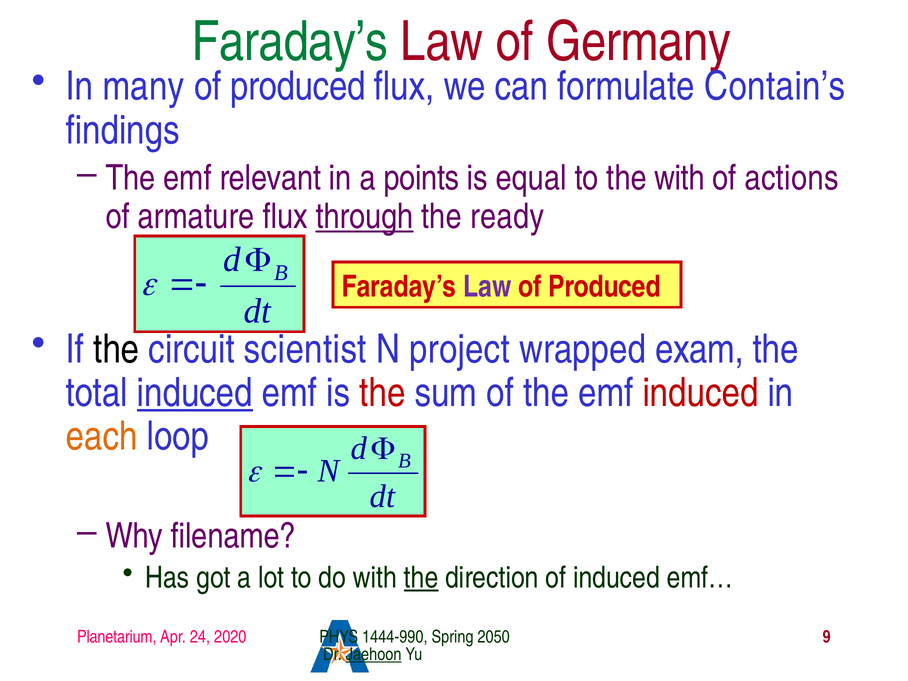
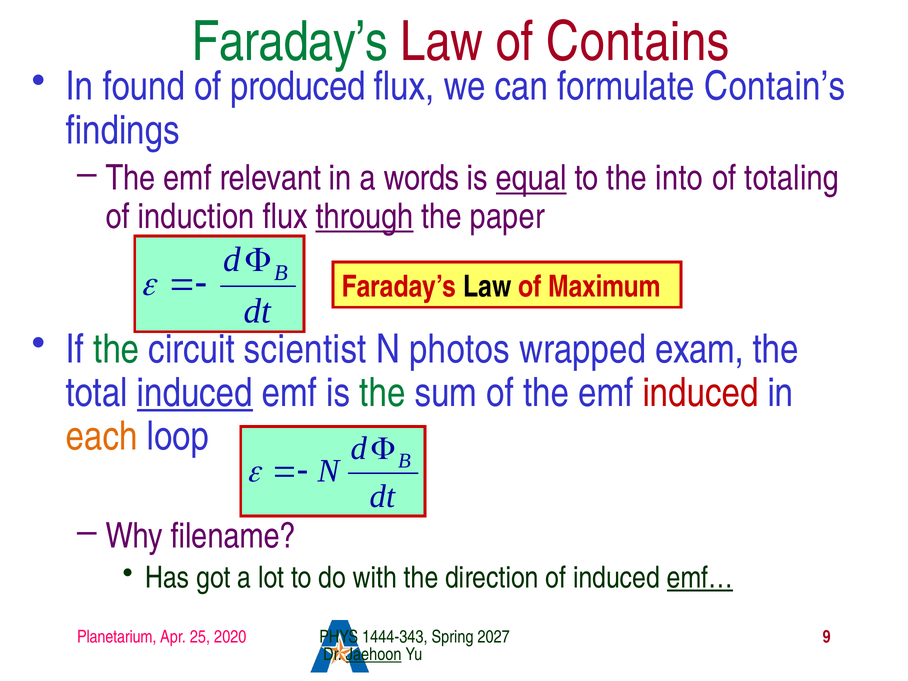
Germany: Germany -> Contains (638, 42)
many: many -> found (144, 87)
points: points -> words (421, 178)
equal underline: none -> present (531, 178)
the with: with -> into (679, 178)
actions: actions -> totaling (792, 178)
armature: armature -> induction (196, 216)
ready: ready -> paper (507, 216)
Law colour: purple -> black (487, 287)
Produced: Produced -> Maximum (604, 287)
the colour: black -> green (116, 349)
project: project -> photos (460, 349)
the colour: red -> green (382, 393)
the underline: present -> none (421, 578)
emf… underline: none -> present (700, 578)
24: 24 -> 25 (200, 637)
1444-990: 1444-990 -> 1444-343 (395, 637)
2050: 2050 -> 2027 (494, 637)
